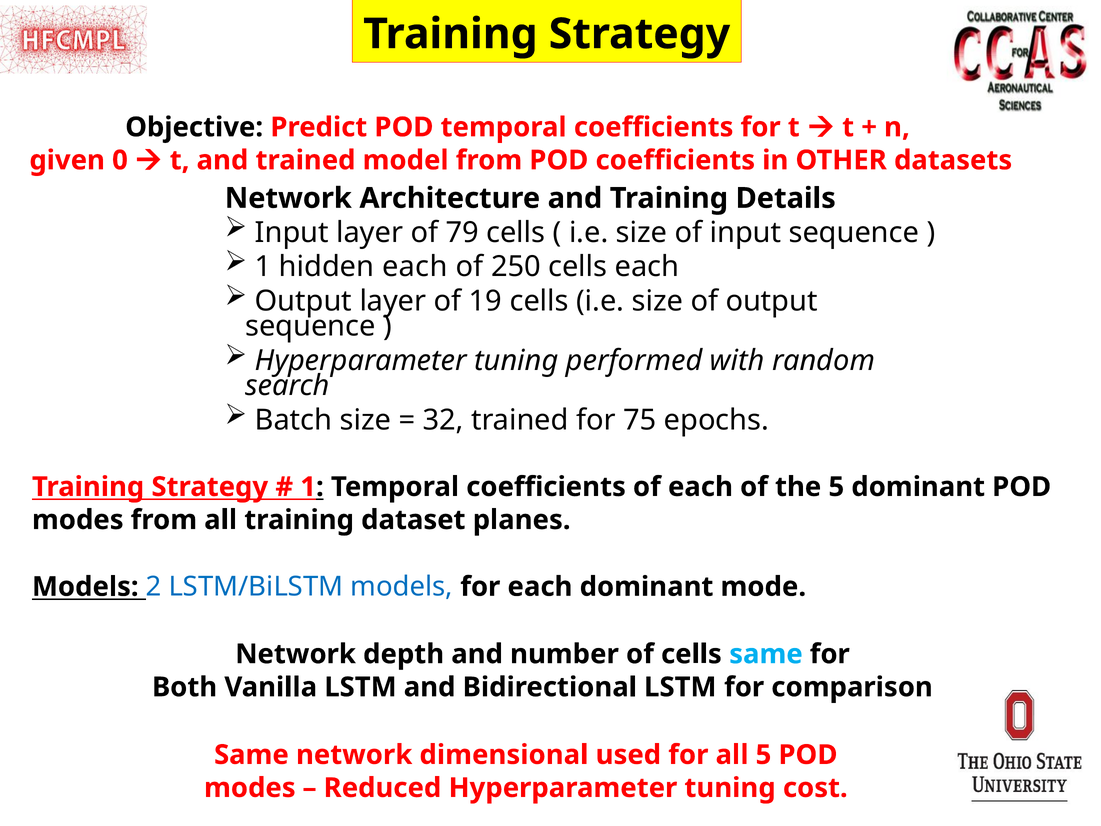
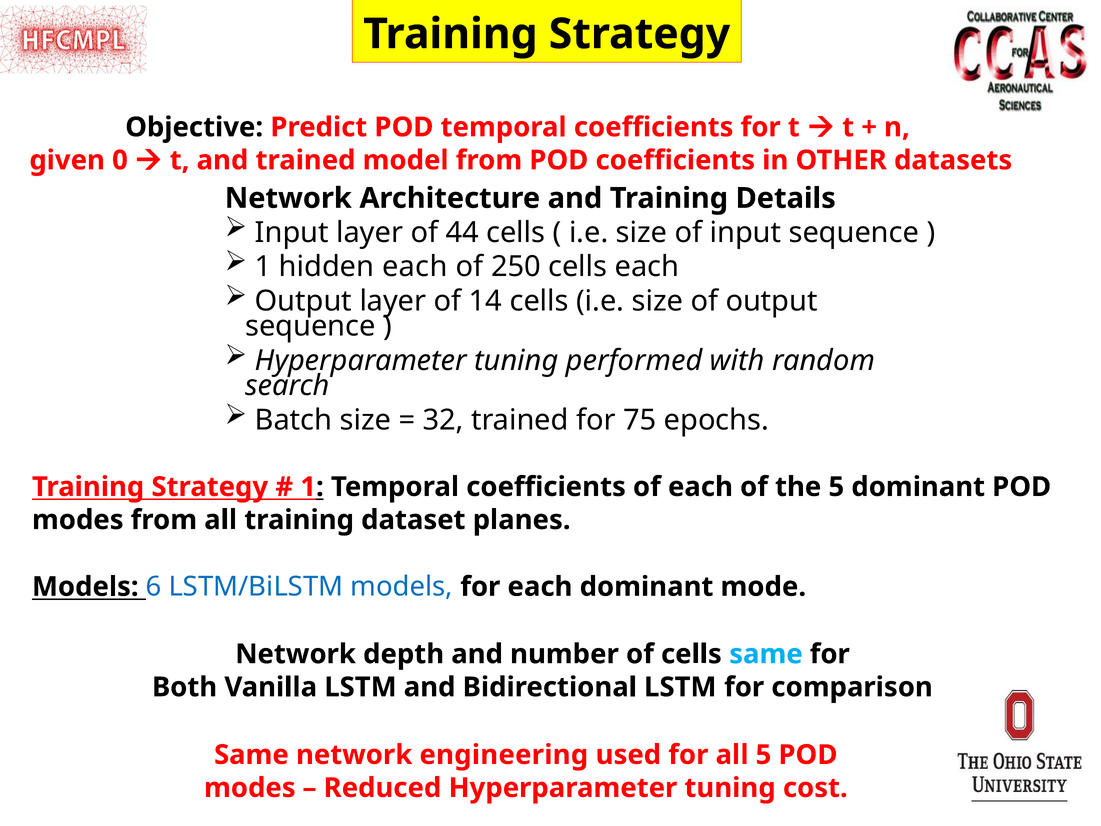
79: 79 -> 44 (462, 233)
19: 19 -> 14 (485, 301)
2: 2 -> 6 (154, 587)
dimensional: dimensional -> engineering (504, 755)
